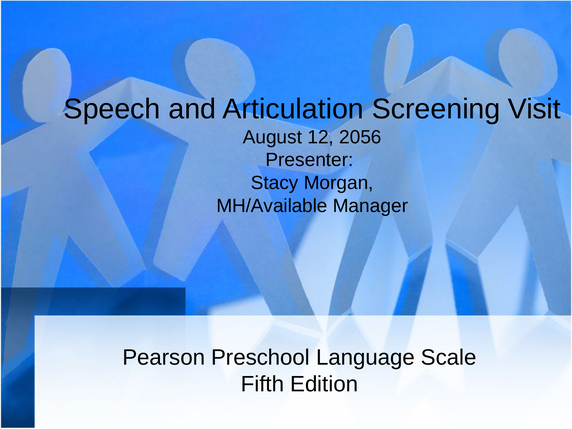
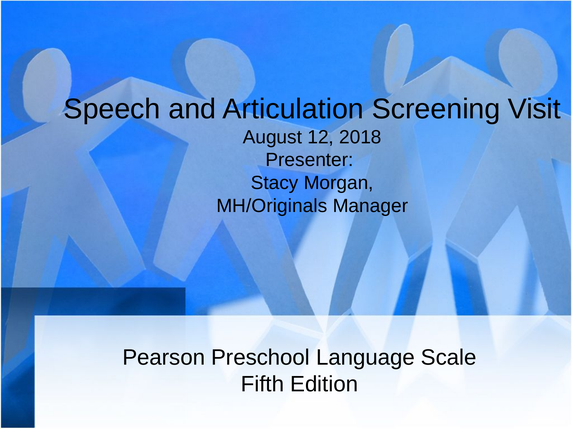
2056: 2056 -> 2018 (360, 137)
MH/Available: MH/Available -> MH/Originals (272, 206)
